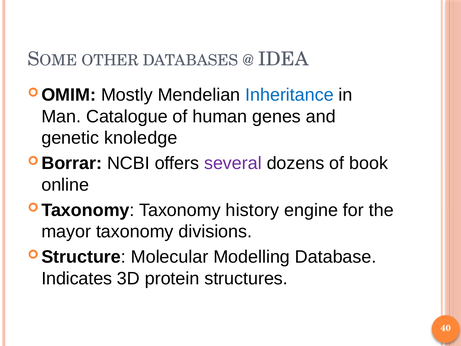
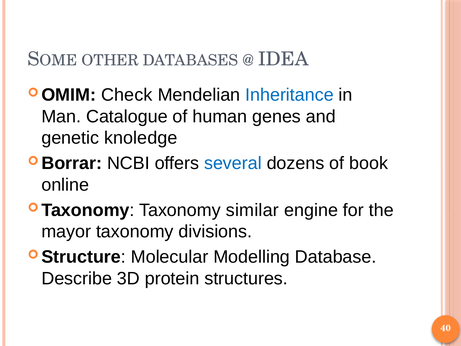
Mostly: Mostly -> Check (127, 95)
several colour: purple -> blue (233, 163)
history: history -> similar (252, 210)
Indicates: Indicates -> Describe (77, 278)
